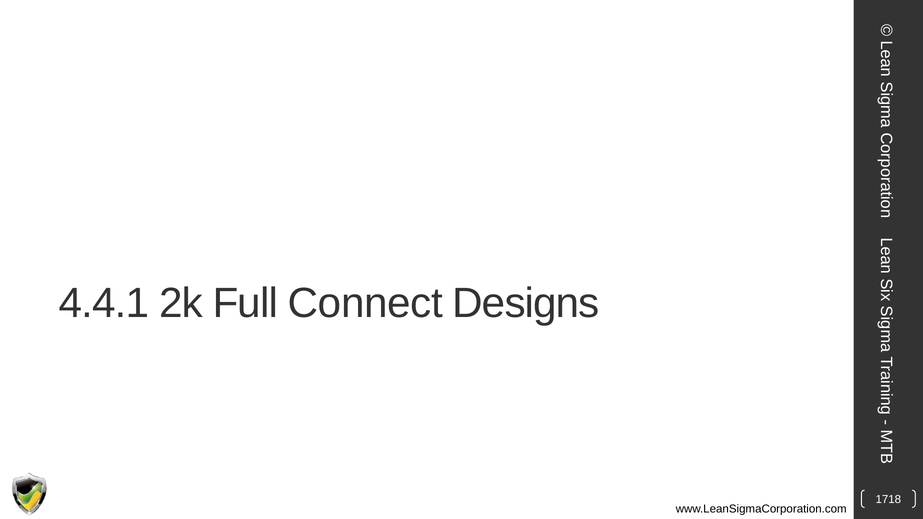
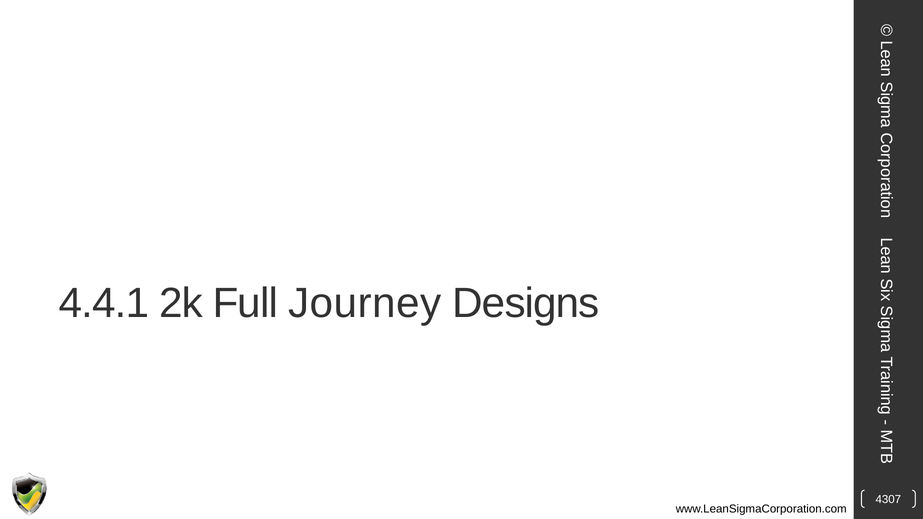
Connect: Connect -> Journey (365, 303)
1718: 1718 -> 4307 (888, 500)
